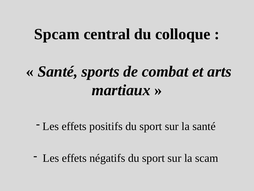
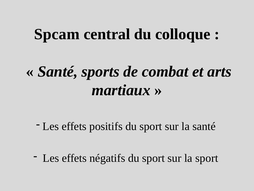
la scam: scam -> sport (207, 158)
